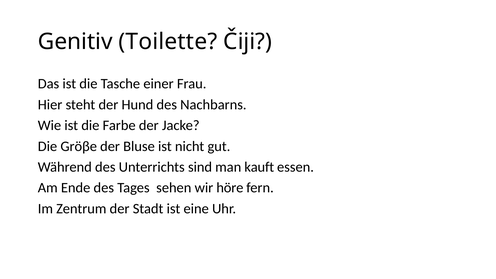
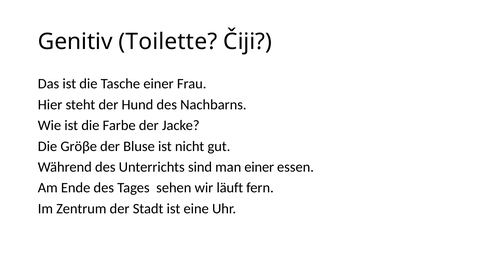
man kauft: kauft -> einer (259, 167)
höre: höre -> läuft (230, 188)
